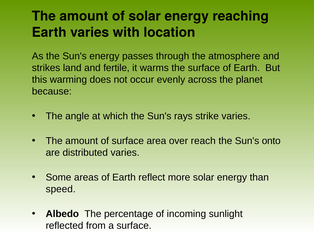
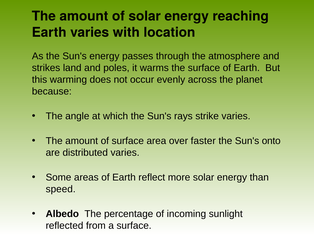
fertile: fertile -> poles (116, 68)
reach: reach -> faster (203, 141)
